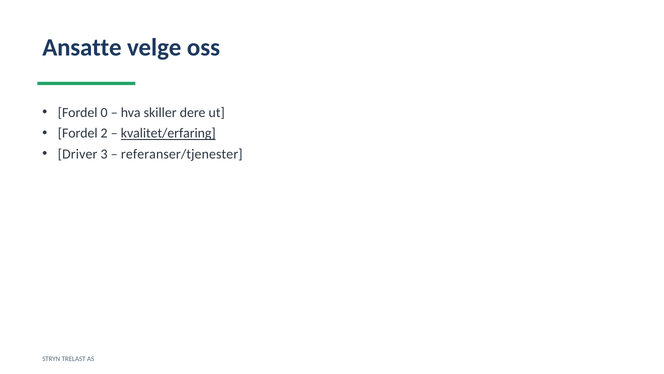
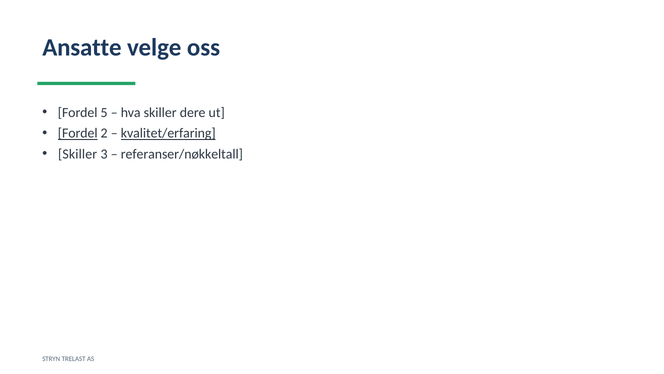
0: 0 -> 5 (104, 112)
Fordel underline: none -> present (78, 133)
Driver: Driver -> Skiller (78, 154)
referanser/tjenester: referanser/tjenester -> referanser/nøkkeltall (182, 154)
